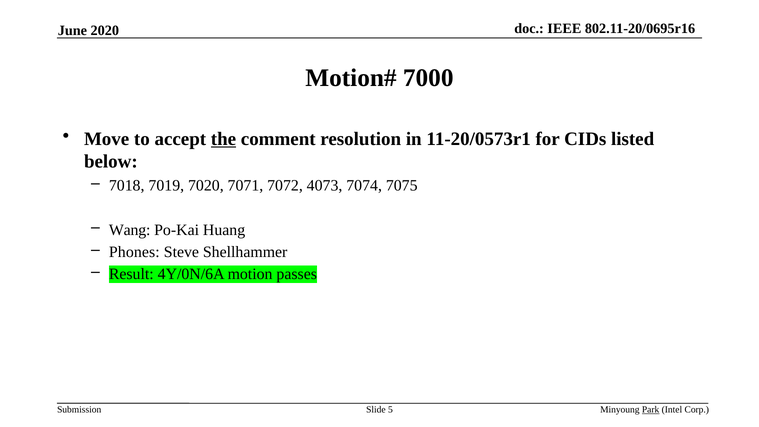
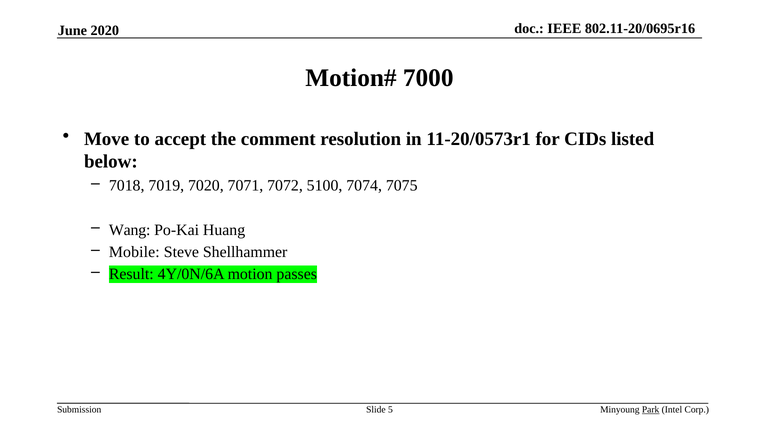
the underline: present -> none (224, 139)
4073: 4073 -> 5100 (325, 185)
Phones: Phones -> Mobile (134, 252)
